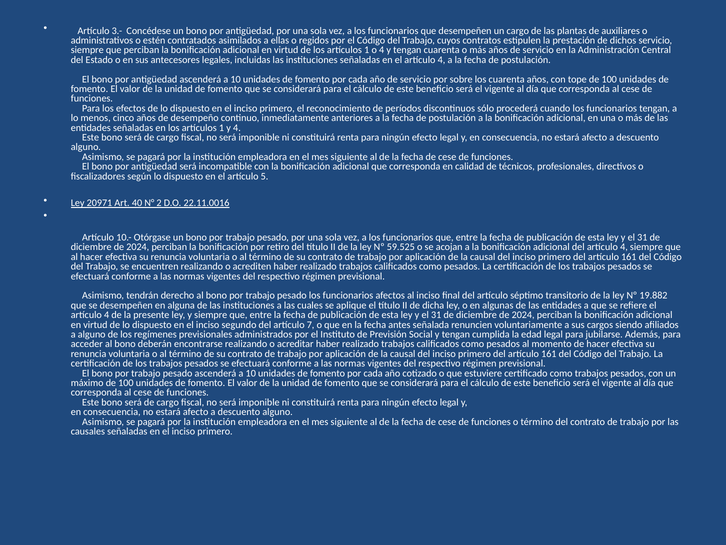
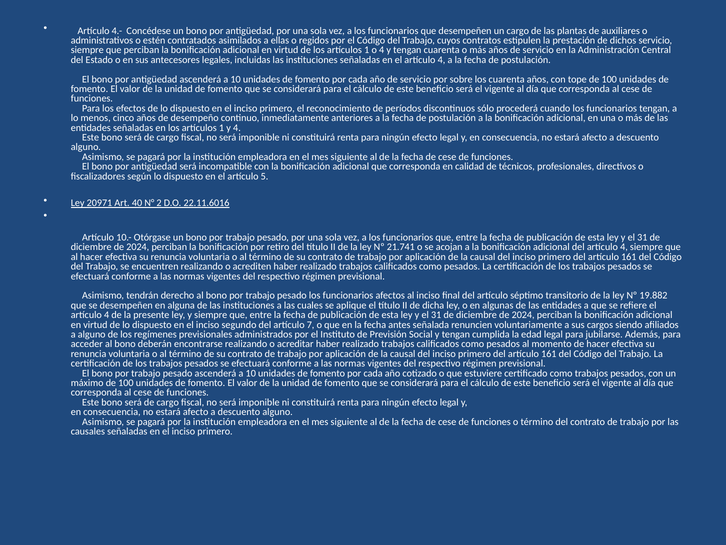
3.-: 3.- -> 4.- (117, 31)
22.11.0016: 22.11.0016 -> 22.11.6016 (206, 203)
59.525: 59.525 -> 21.741 (401, 247)
